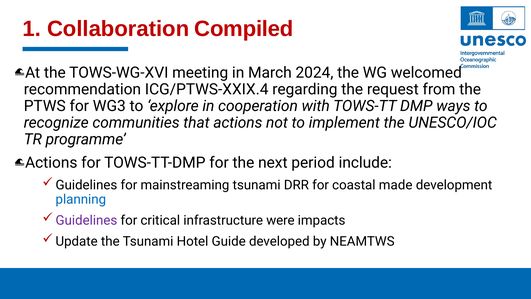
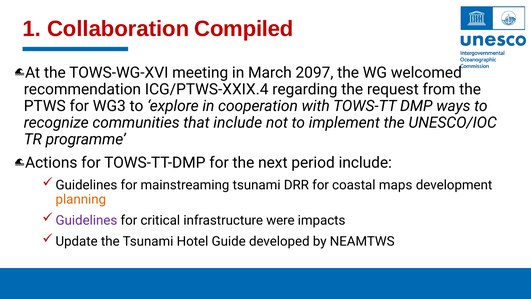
2024: 2024 -> 2097 (314, 73)
that actions: actions -> include (238, 123)
made: made -> maps (396, 185)
planning colour: blue -> orange (81, 199)
